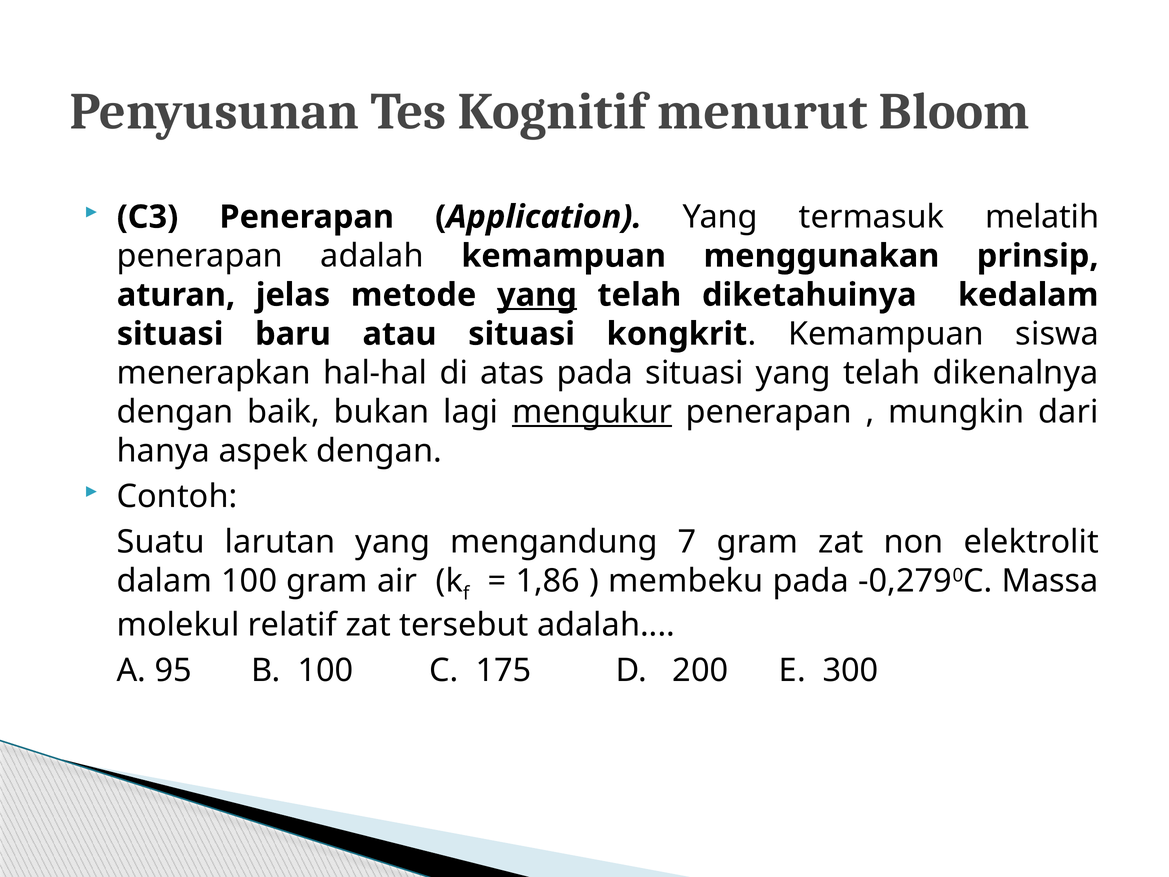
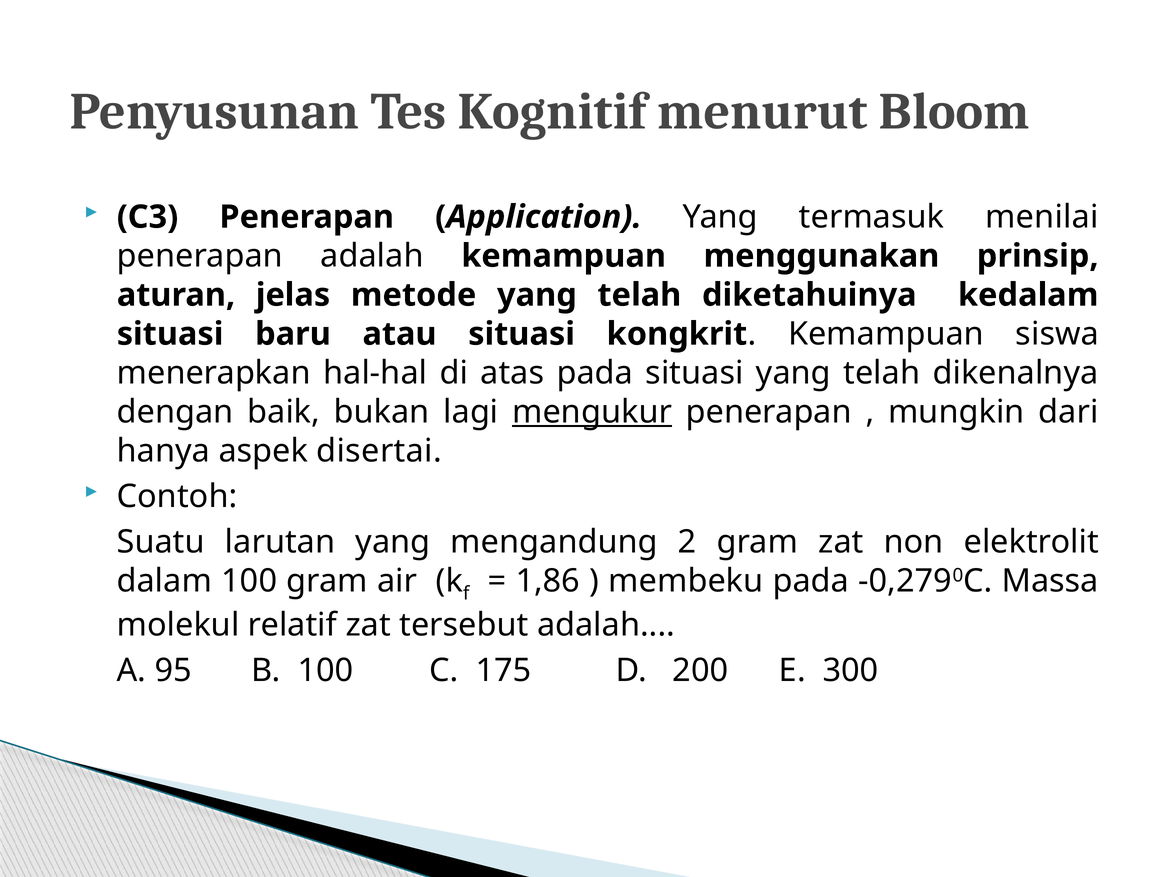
melatih: melatih -> menilai (1042, 217)
yang underline: present -> none (537, 295)
aspek dengan: dengan -> disertai (379, 451)
7: 7 -> 2 (687, 542)
